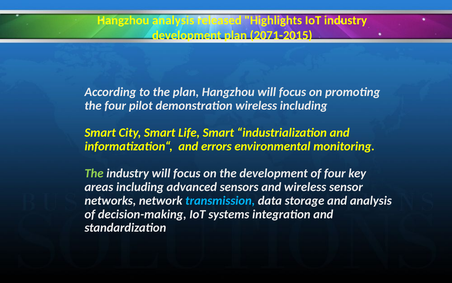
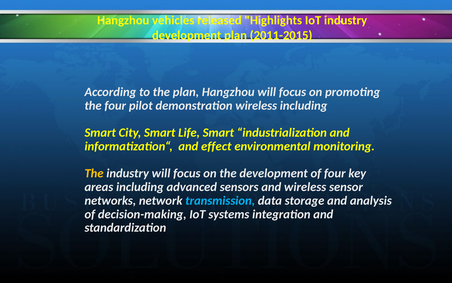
Hangzhou analysis: analysis -> vehicles (173, 20)
2071-2015: 2071-2015 -> 2011-2015 (281, 35)
errors: errors -> effect (216, 146)
The colour: light green -> yellow (94, 173)
